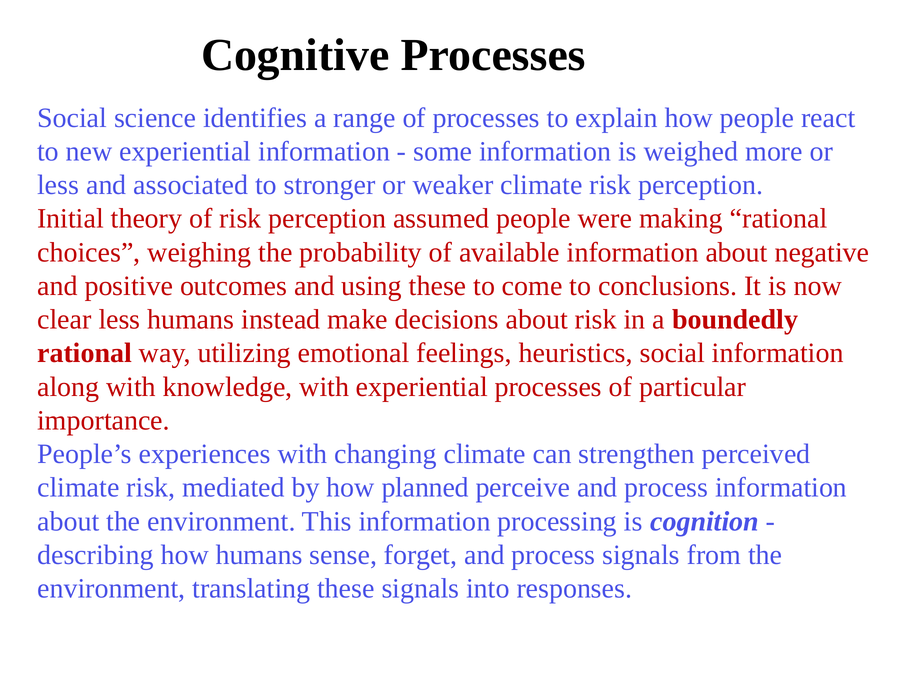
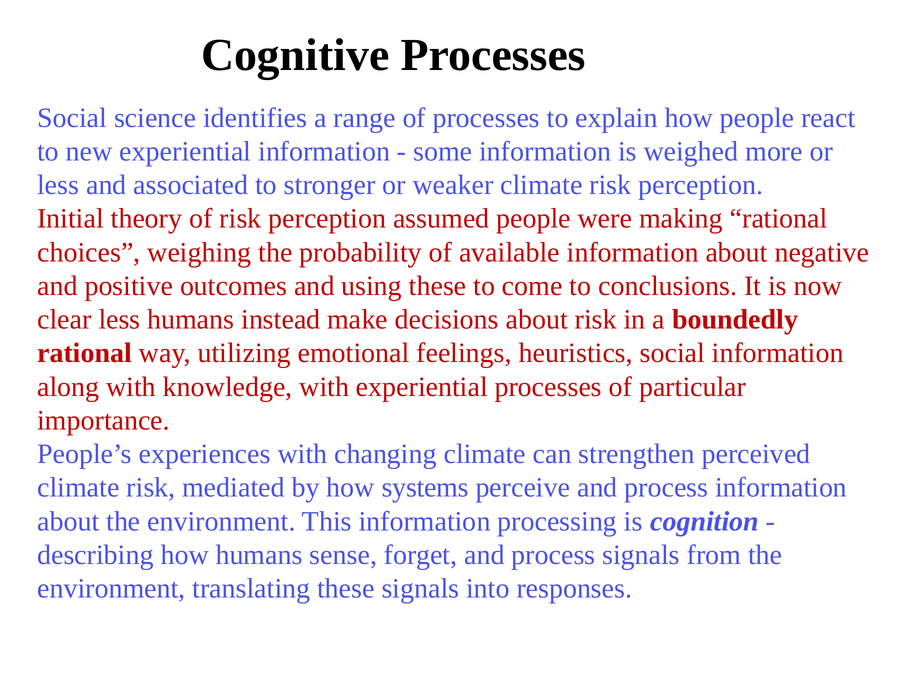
planned: planned -> systems (425, 487)
